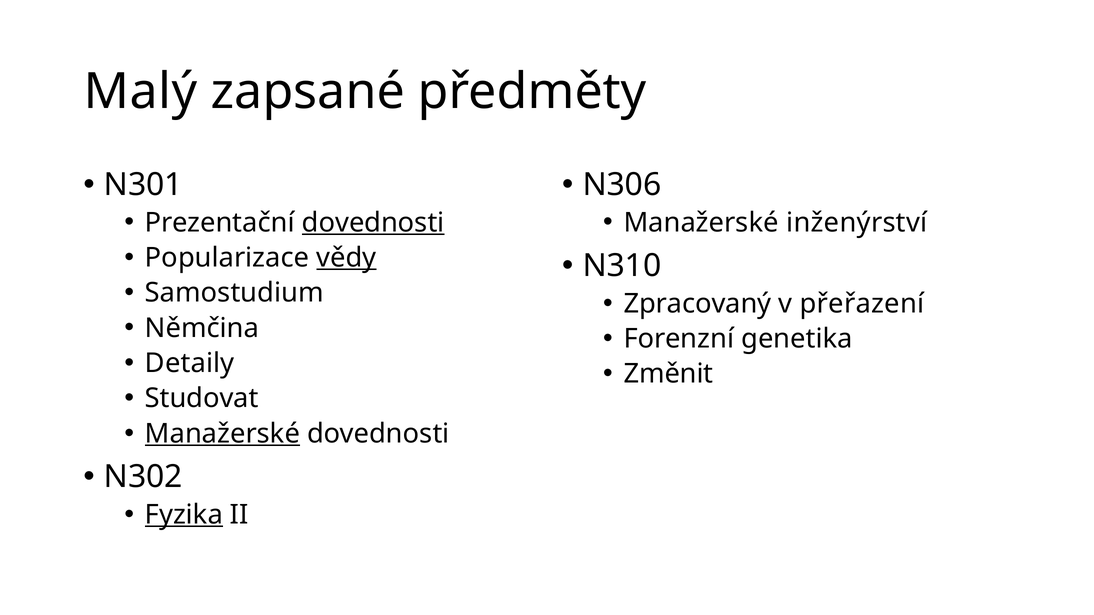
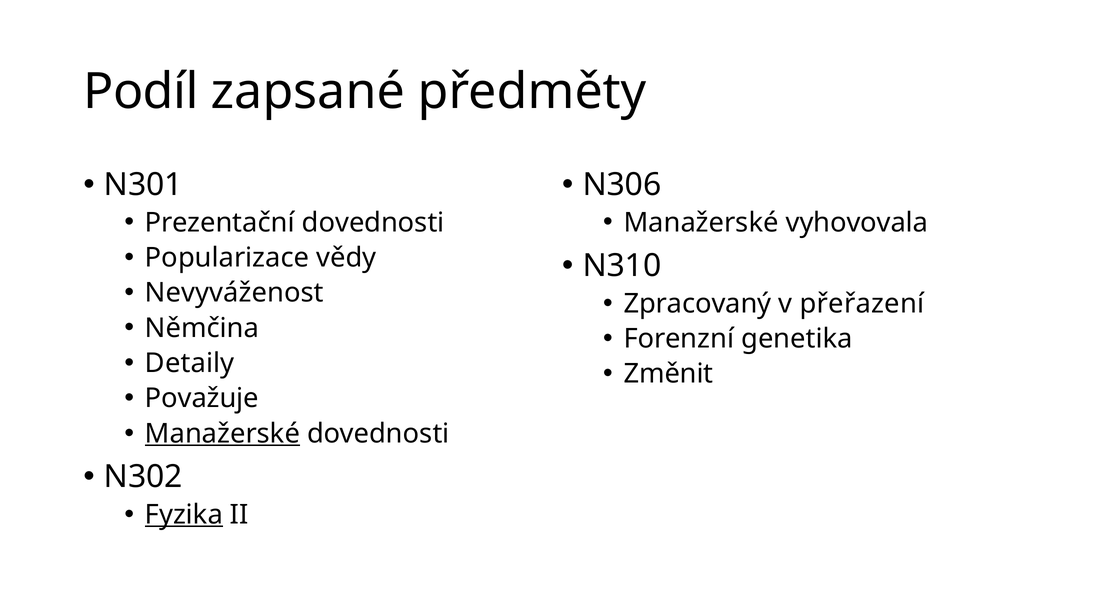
Malý: Malý -> Podíl (141, 92)
dovednosti underline: present -> none (373, 223)
inženýrství: inženýrství -> vyhovovala (857, 223)
vědy underline: present -> none (346, 258)
Samostudium: Samostudium -> Nevyváženost (234, 293)
Studovat: Studovat -> Považuje (202, 399)
